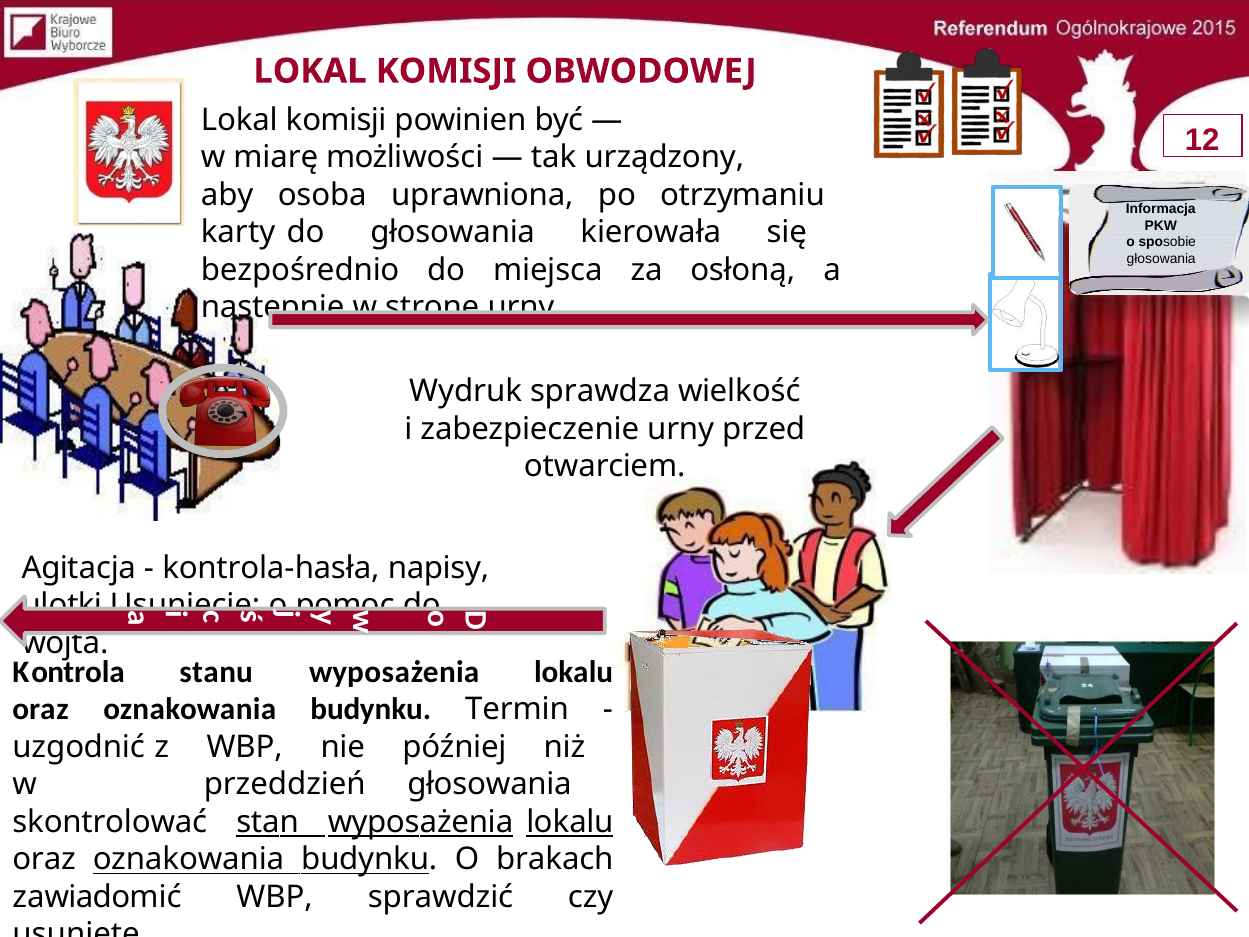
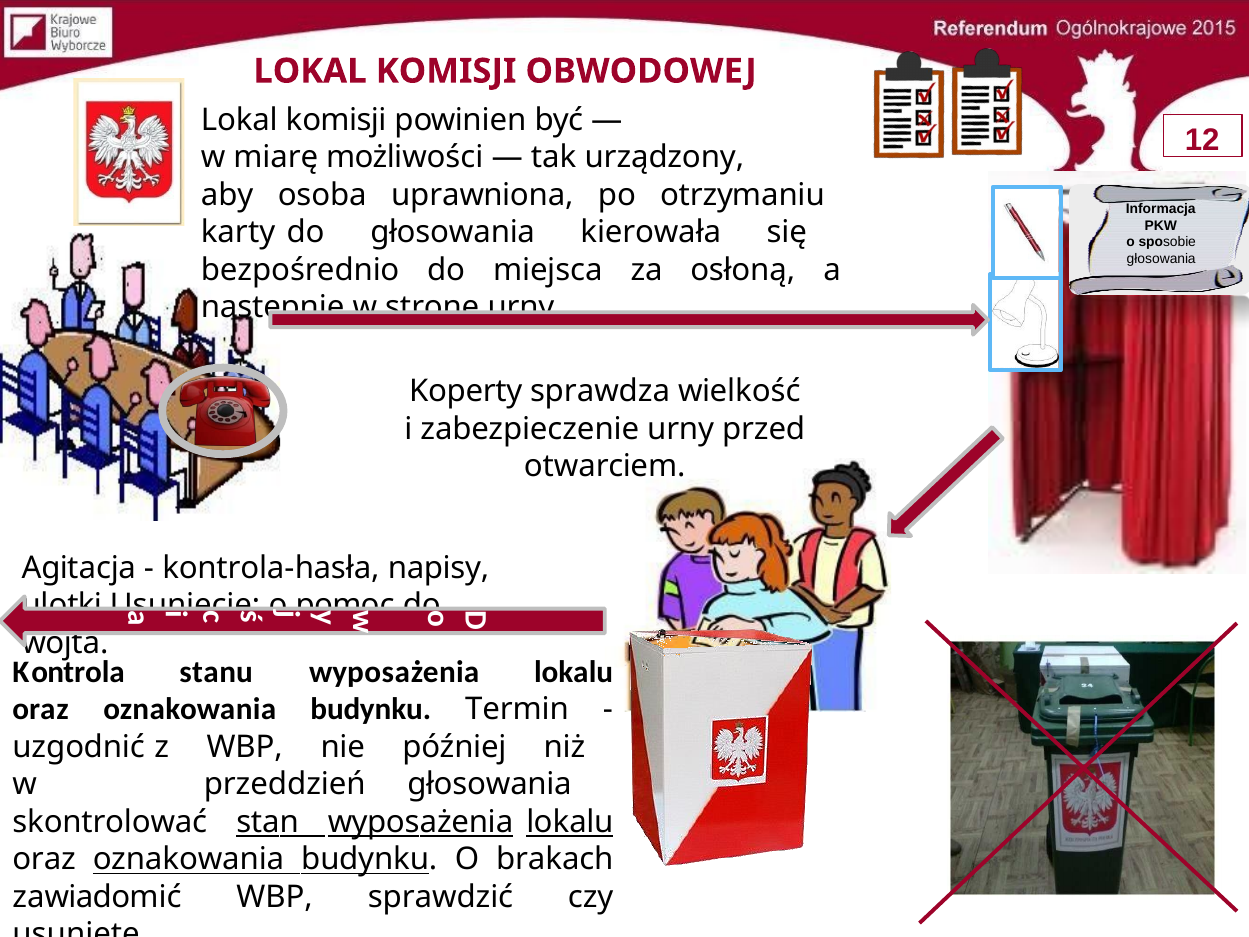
Wydruk: Wydruk -> Koperty (466, 391)
